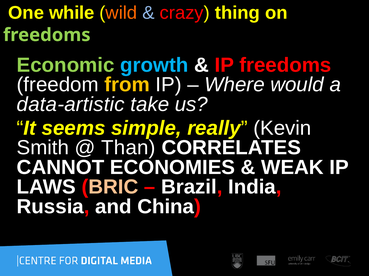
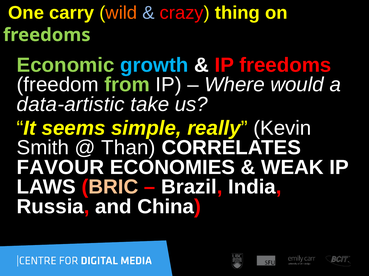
while: while -> carry (72, 13)
from colour: yellow -> light green (127, 85)
CANNOT: CANNOT -> FAVOUR (60, 168)
